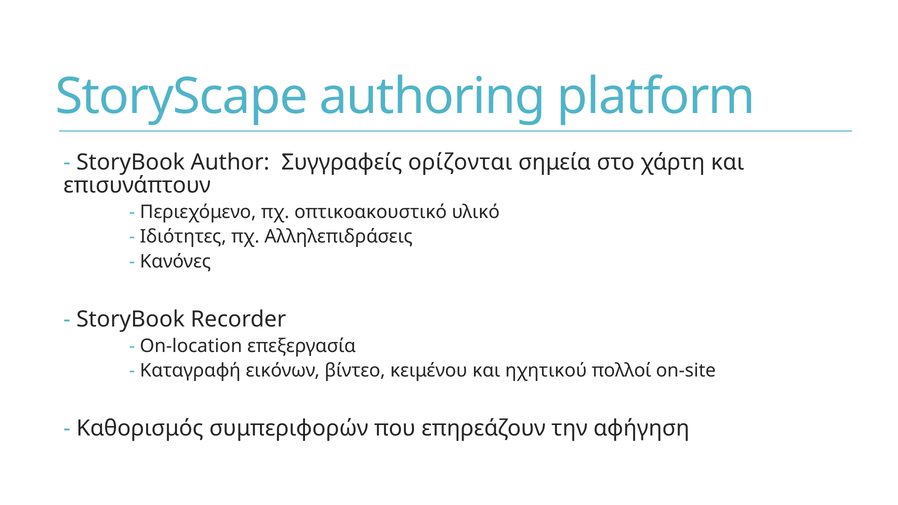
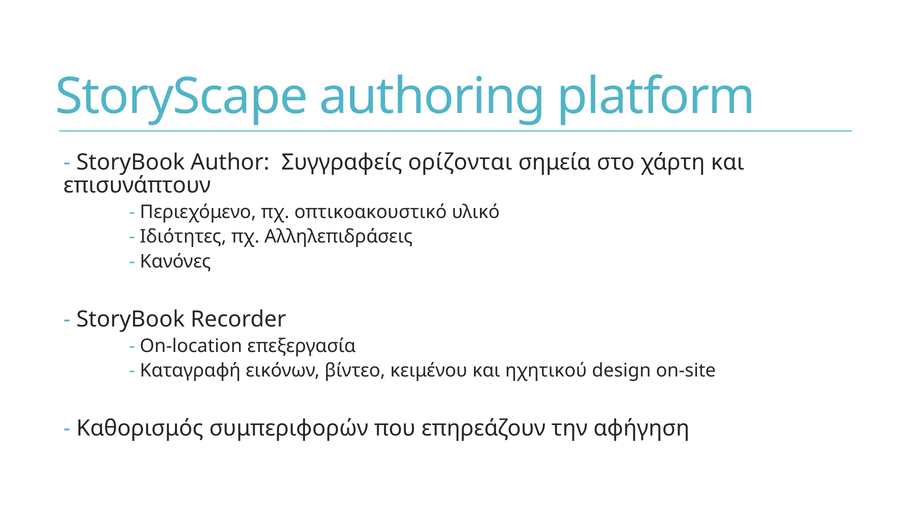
πολλοί: πολλοί -> design (621, 371)
